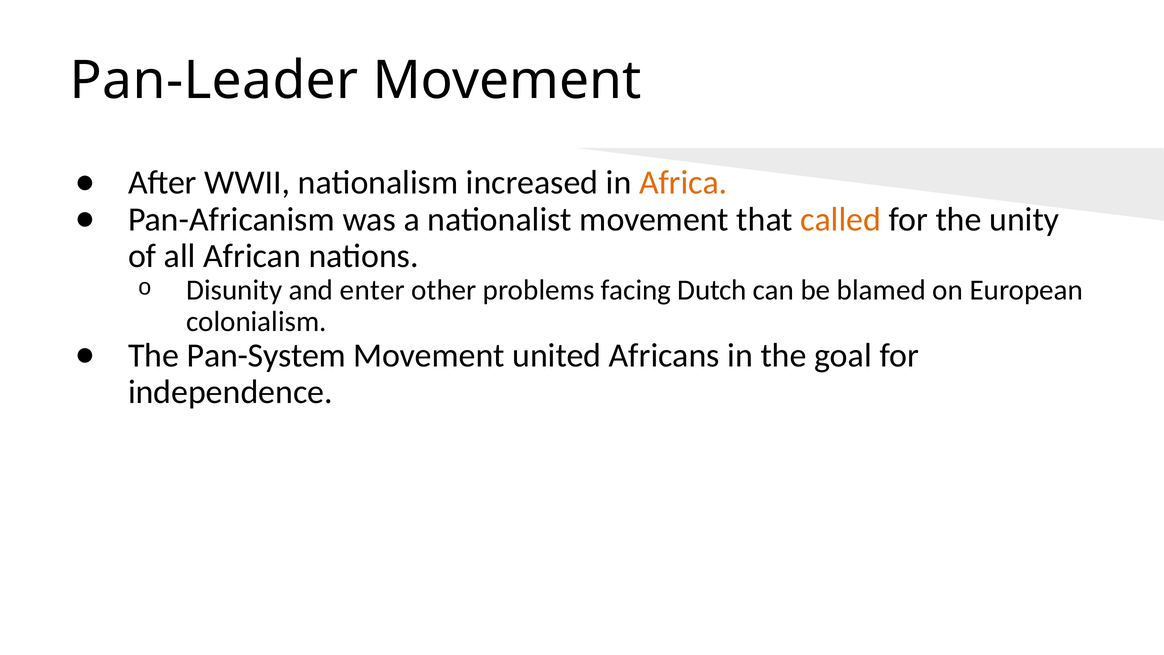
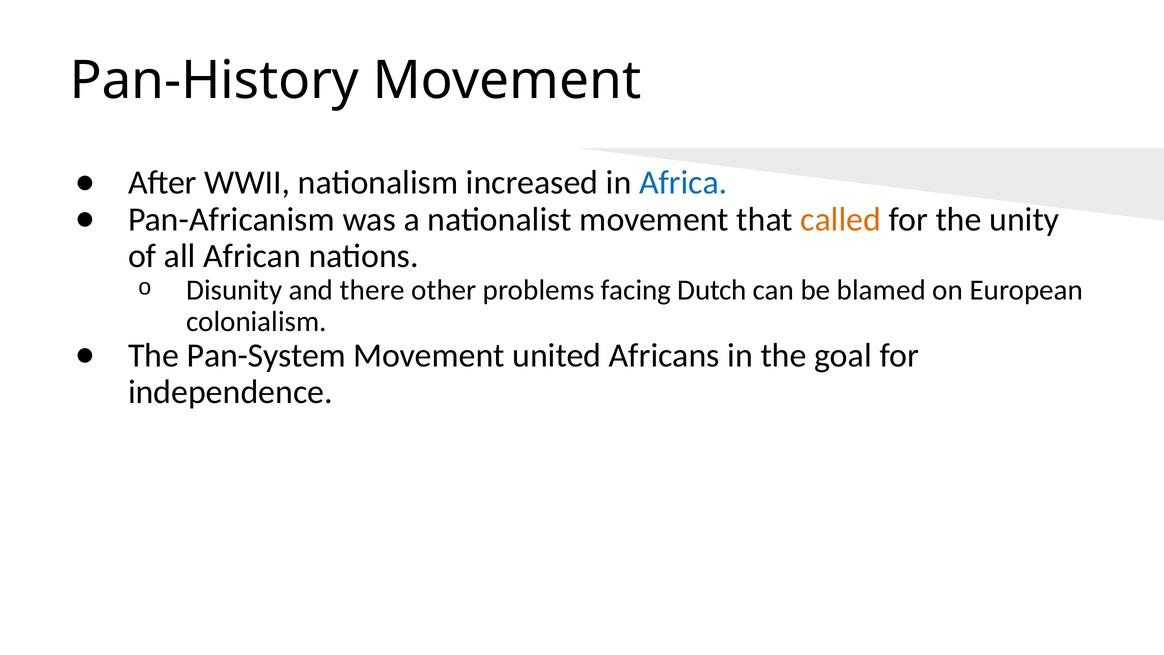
Pan-Leader: Pan-Leader -> Pan-History (214, 80)
Africa colour: orange -> blue (683, 183)
enter: enter -> there (372, 290)
